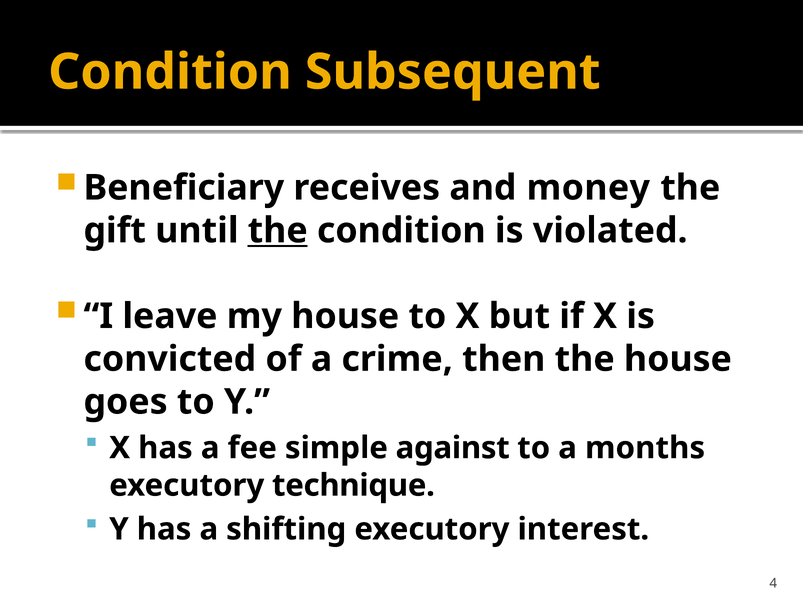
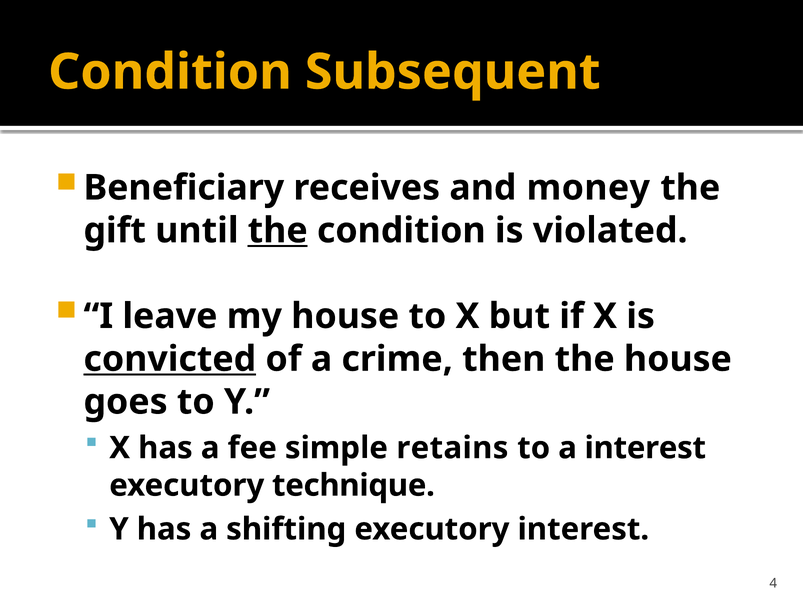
convicted underline: none -> present (170, 359)
against: against -> retains (452, 448)
a months: months -> interest (645, 448)
